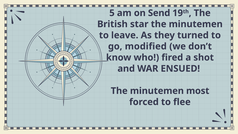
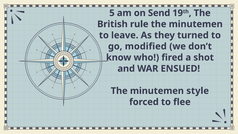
star: star -> rule (139, 24)
most: most -> style (198, 91)
